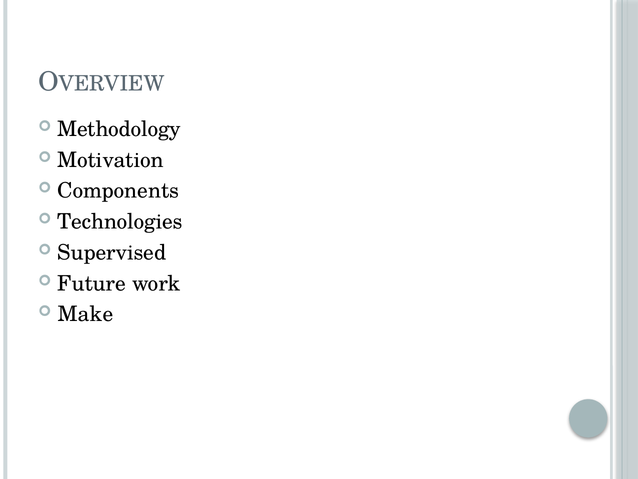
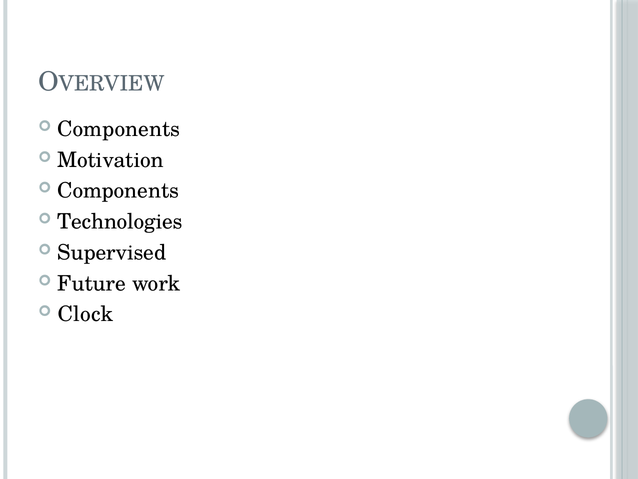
Methodology: Methodology -> Components (119, 129)
Make: Make -> Clock (86, 314)
